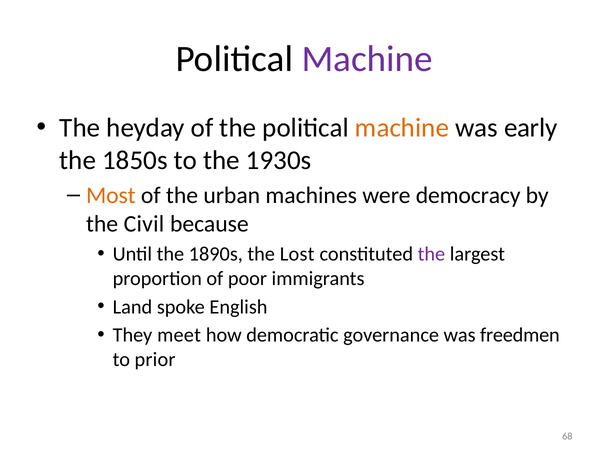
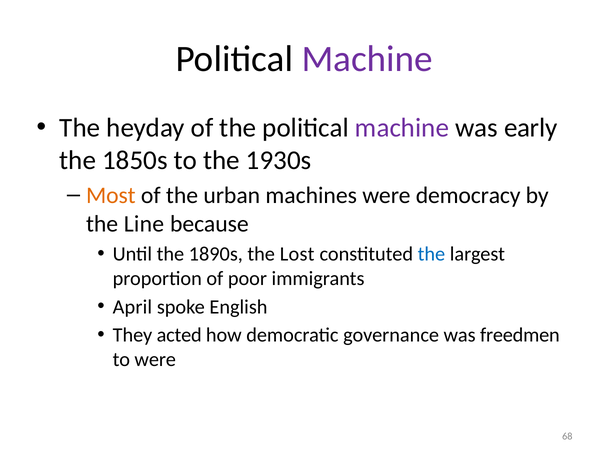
machine colour: orange -> purple (402, 128)
Civil: Civil -> Line (144, 224)
the colour: purple -> blue (431, 254)
Land: Land -> April (132, 307)
meet: meet -> acted (179, 335)
to prior: prior -> were (155, 359)
